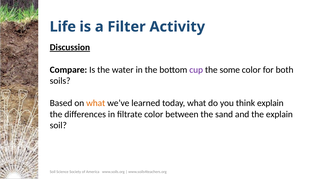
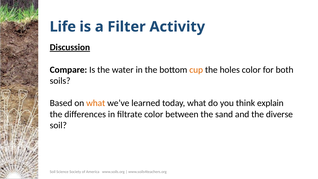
cup colour: purple -> orange (196, 70)
some: some -> holes (230, 70)
the explain: explain -> diverse (279, 114)
